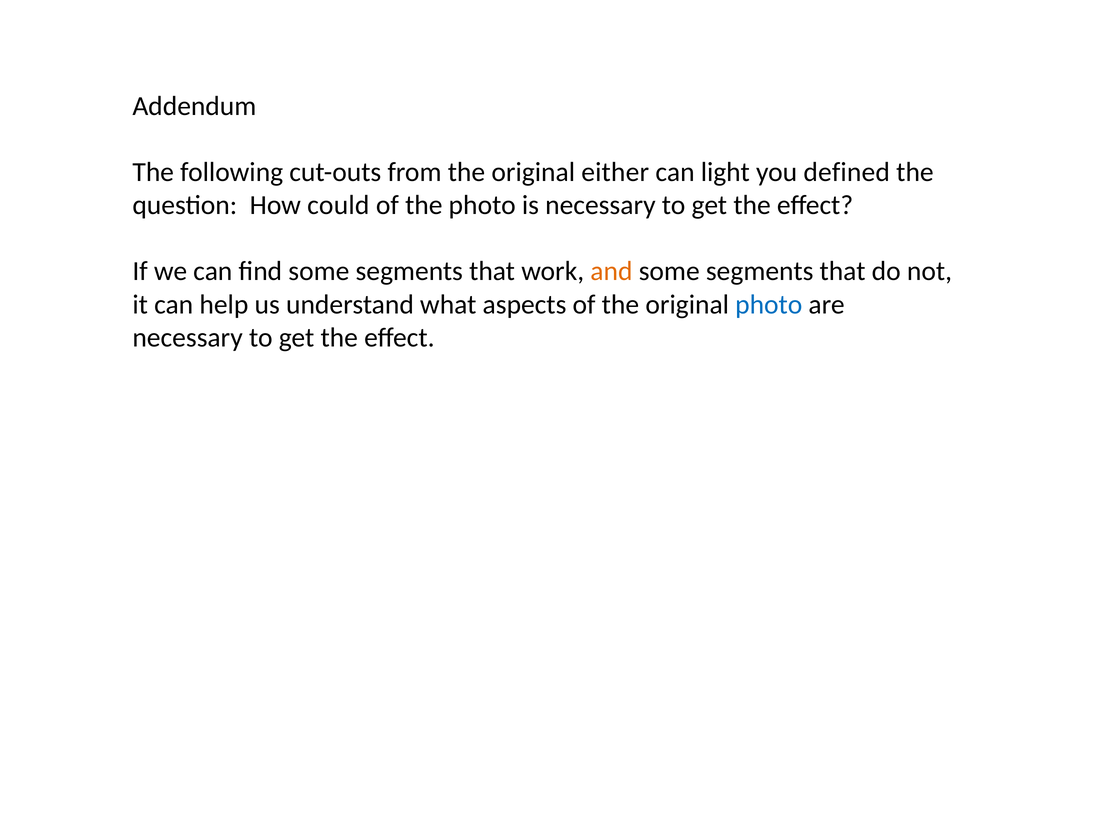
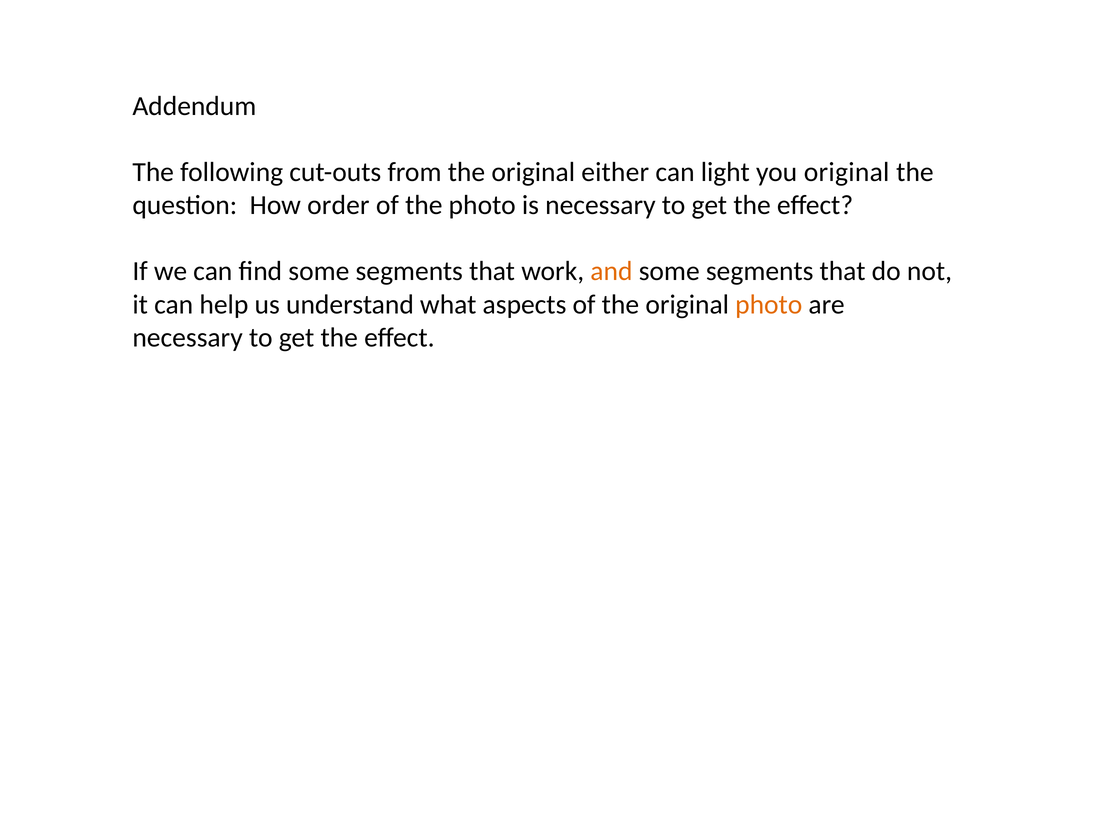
you defined: defined -> original (847, 172)
could: could -> order (338, 205)
photo colour: blue -> orange (769, 305)
